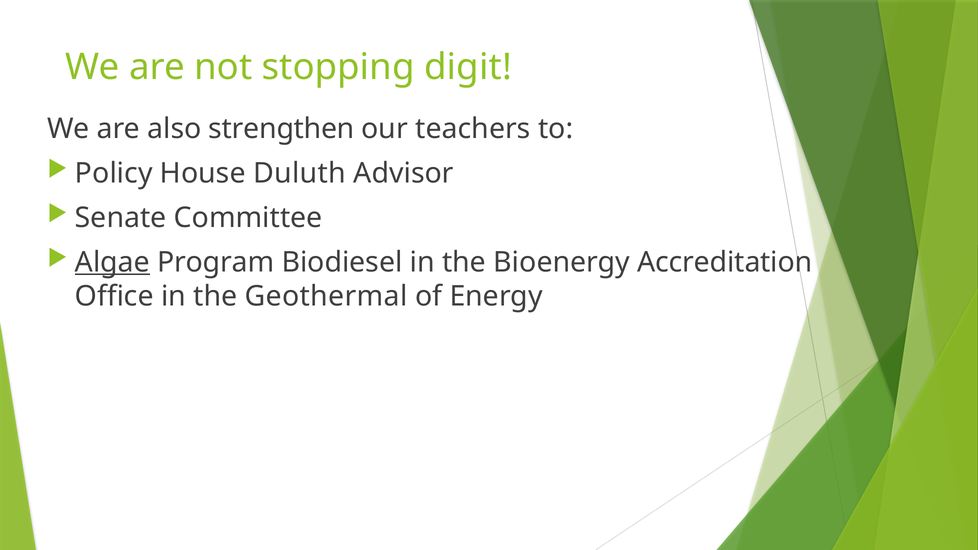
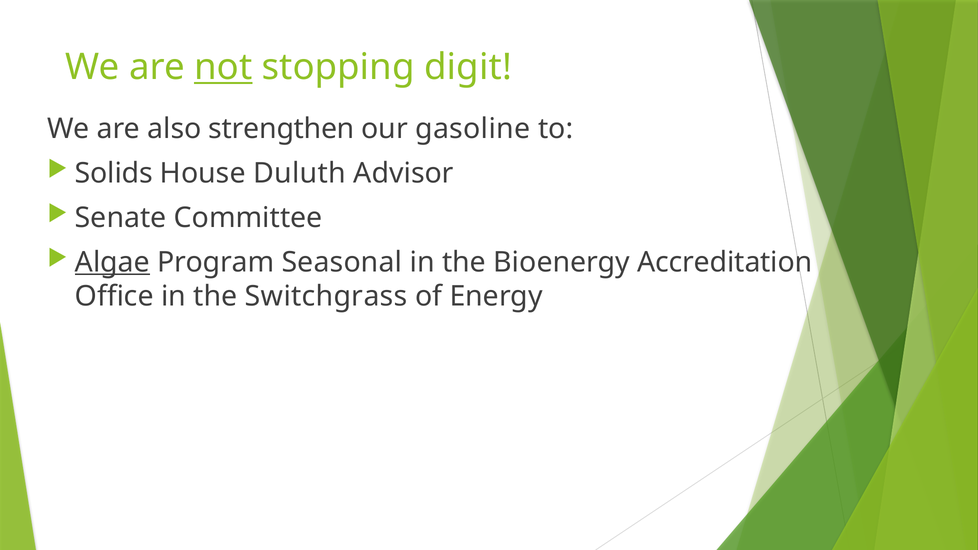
not underline: none -> present (223, 67)
teachers: teachers -> gasoline (473, 129)
Policy: Policy -> Solids (114, 173)
Biodiesel: Biodiesel -> Seasonal (342, 262)
Geothermal: Geothermal -> Switchgrass (326, 296)
